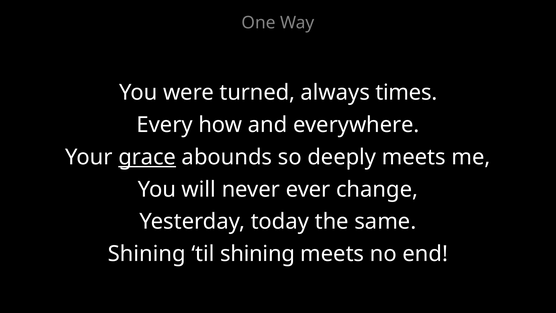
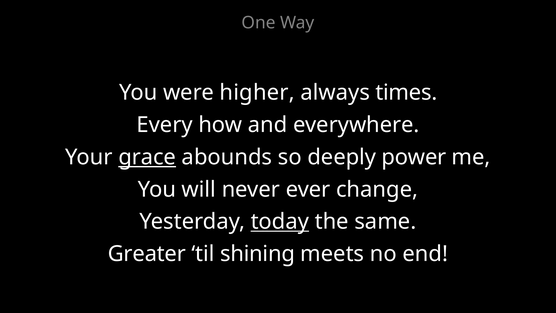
turned: turned -> higher (257, 93)
deeply meets: meets -> power (414, 157)
today underline: none -> present (280, 222)
Shining: Shining -> Greater (147, 254)
